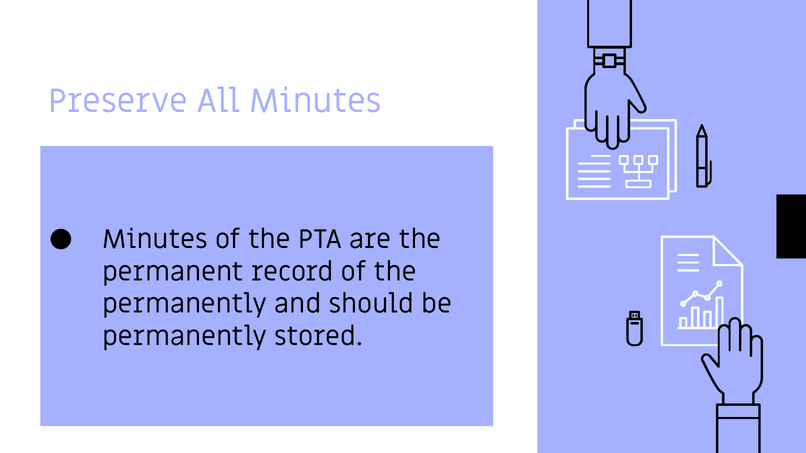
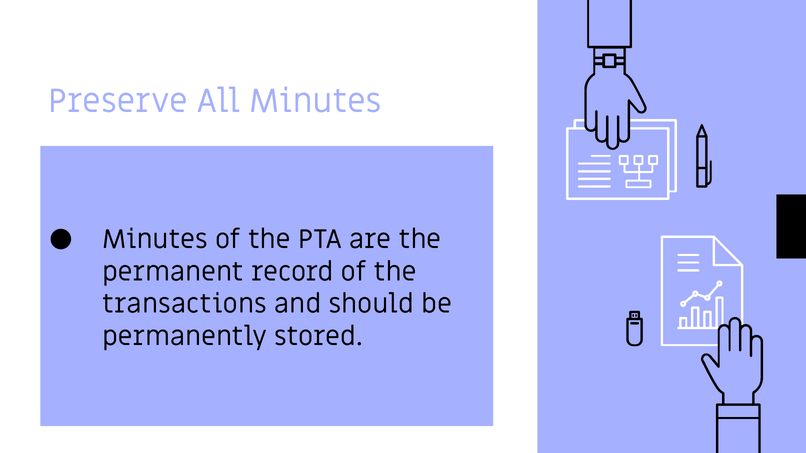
permanently: permanently -> transactions (185, 304)
